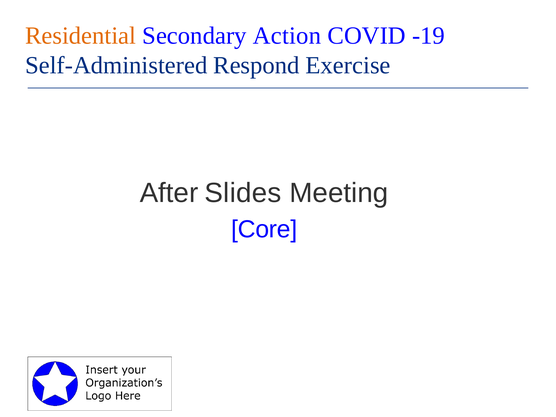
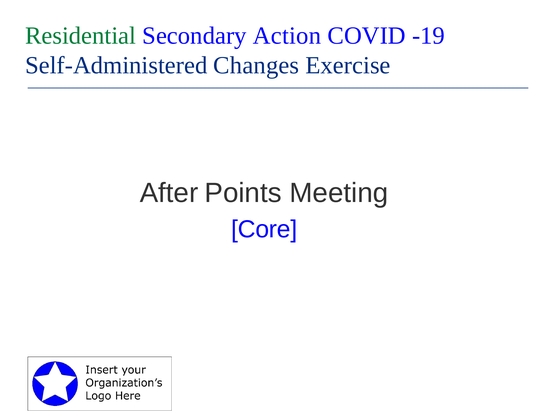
Residential colour: orange -> green (81, 36)
Respond: Respond -> Changes (256, 65)
Slides: Slides -> Points (243, 193)
